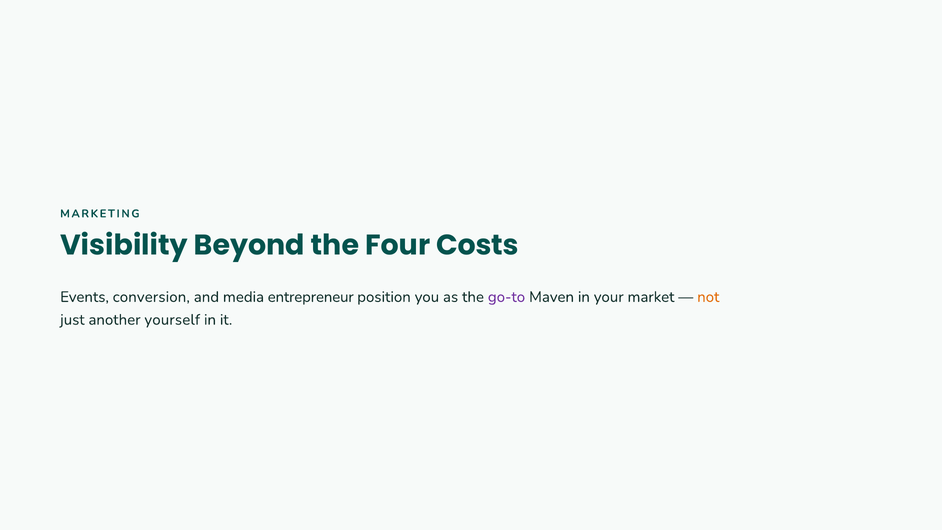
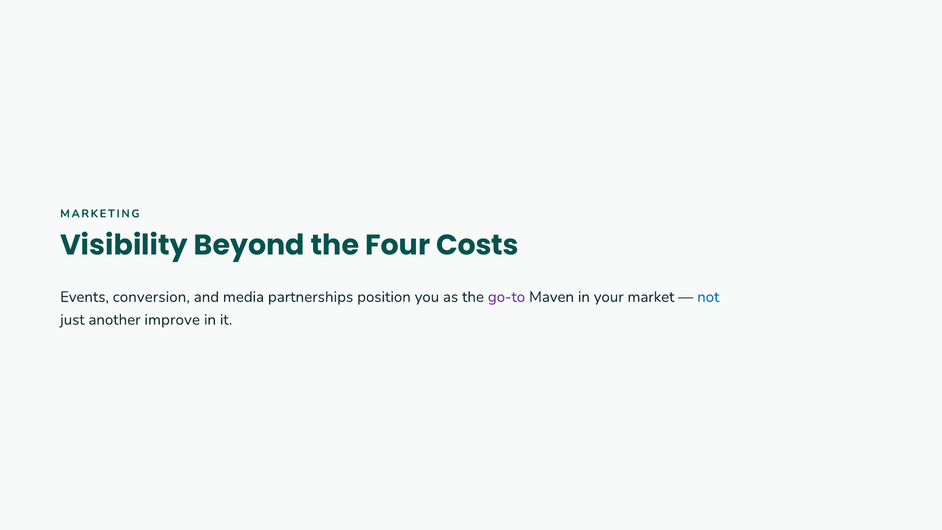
entrepreneur: entrepreneur -> partnerships (311, 297)
not colour: orange -> blue (708, 297)
yourself: yourself -> improve (172, 320)
